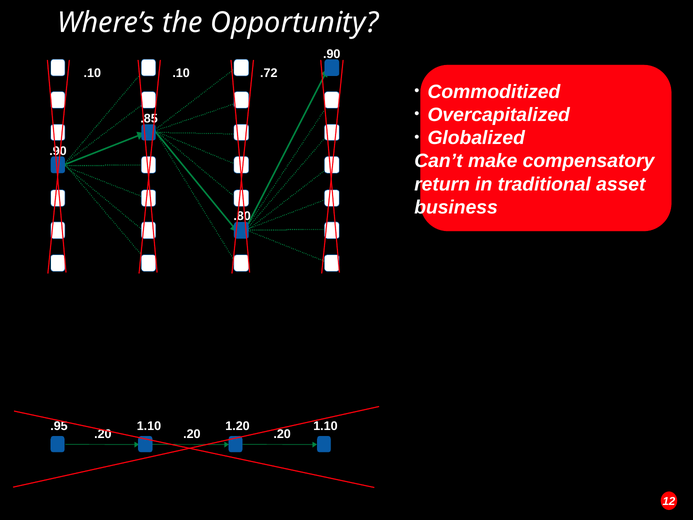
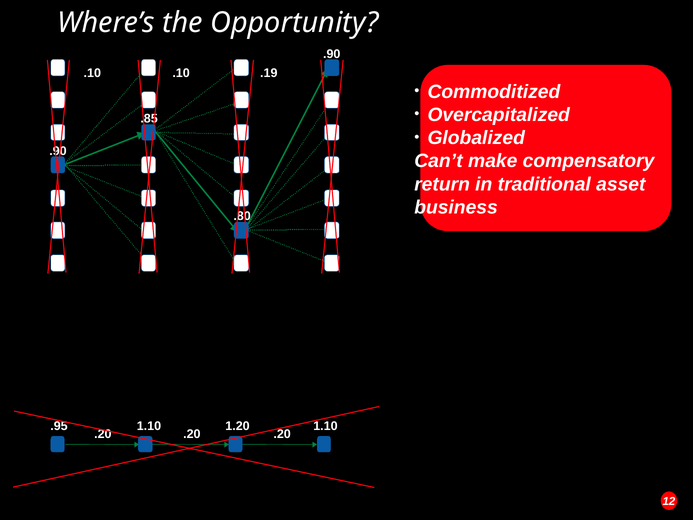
.72: .72 -> .19 (269, 73)
